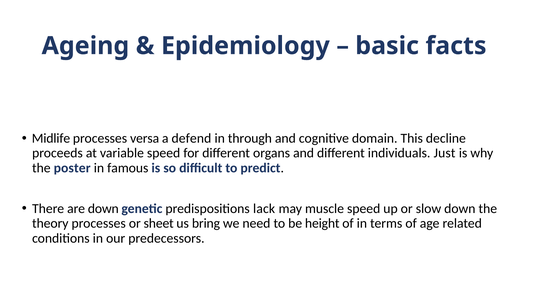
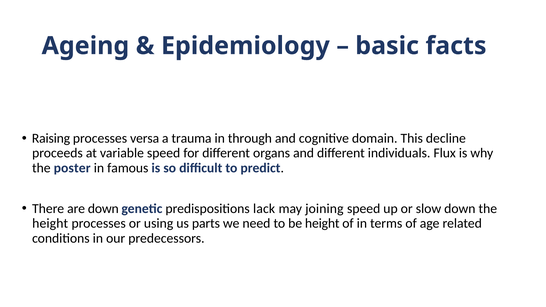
Midlife: Midlife -> Raising (51, 138)
defend: defend -> trauma (192, 138)
Just: Just -> Flux (445, 153)
muscle: muscle -> joining (324, 209)
theory: theory -> height (50, 224)
sheet: sheet -> using (159, 224)
bring: bring -> parts (206, 224)
